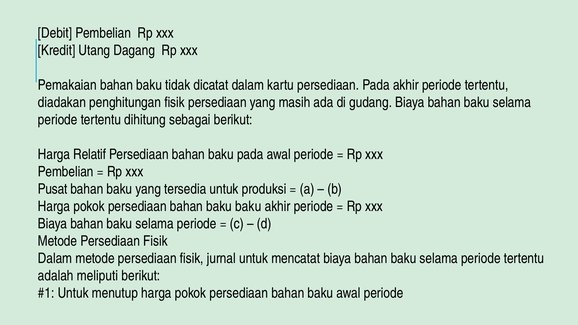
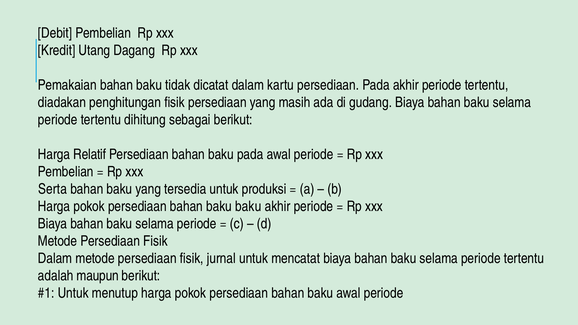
Pusat: Pusat -> Serta (52, 189)
meliputi: meliputi -> maupun (98, 276)
